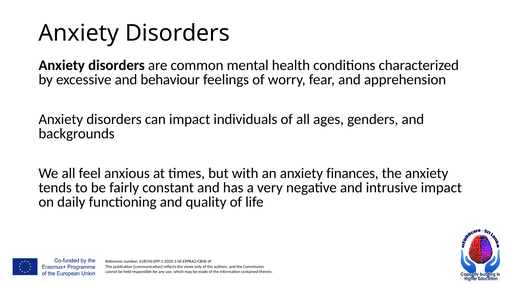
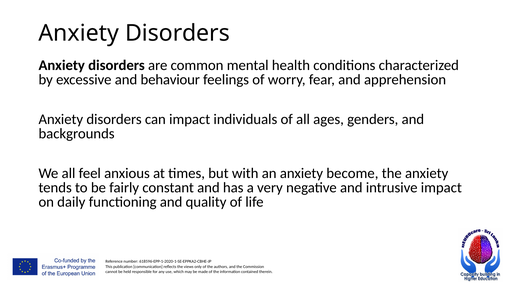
finances: finances -> become (352, 173)
